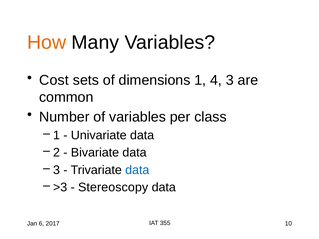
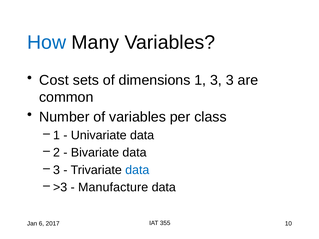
How colour: orange -> blue (47, 43)
1 4: 4 -> 3 (216, 80)
Stereoscopy: Stereoscopy -> Manufacture (113, 188)
